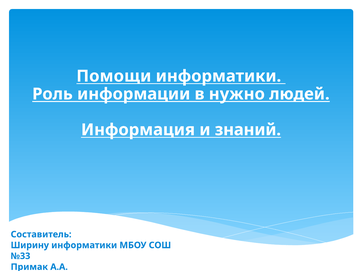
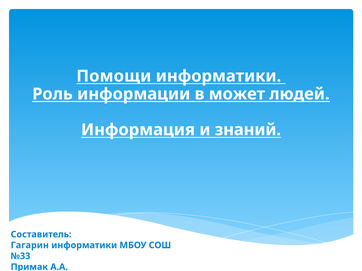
нужно: нужно -> может (237, 94)
Ширину: Ширину -> Гагарин (30, 246)
